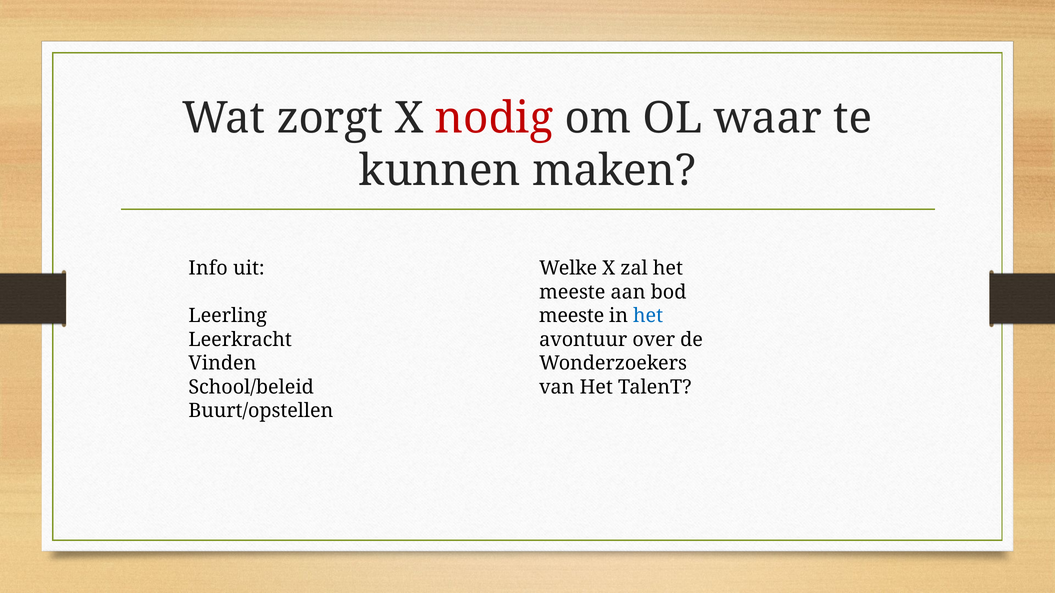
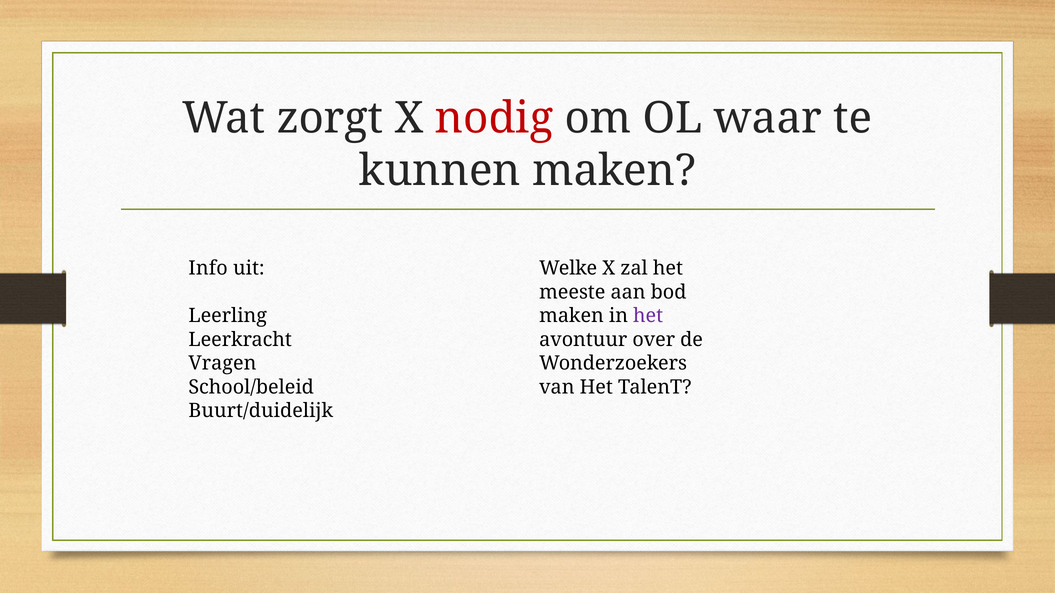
meeste: meeste -> maken (572, 316)
het colour: blue -> purple (648, 316)
Vinden: Vinden -> Vragen (222, 364)
Buurt/opstellen: Buurt/opstellen -> Buurt/duidelijk (261, 411)
